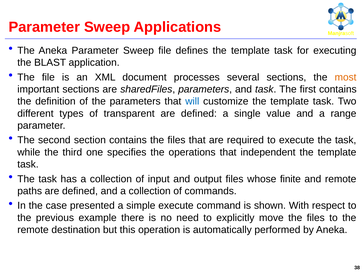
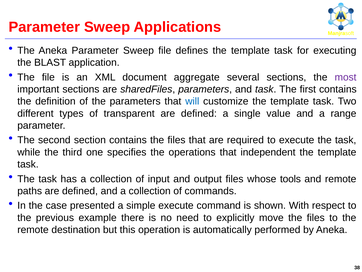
processes: processes -> aggregate (197, 77)
most colour: orange -> purple (346, 77)
finite: finite -> tools (290, 179)
